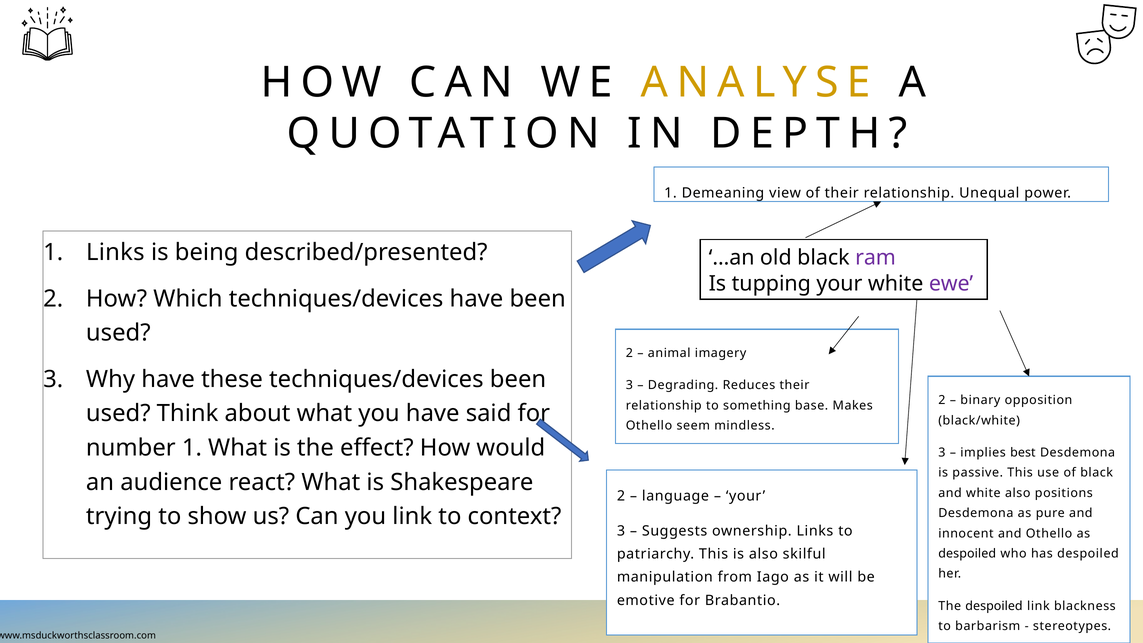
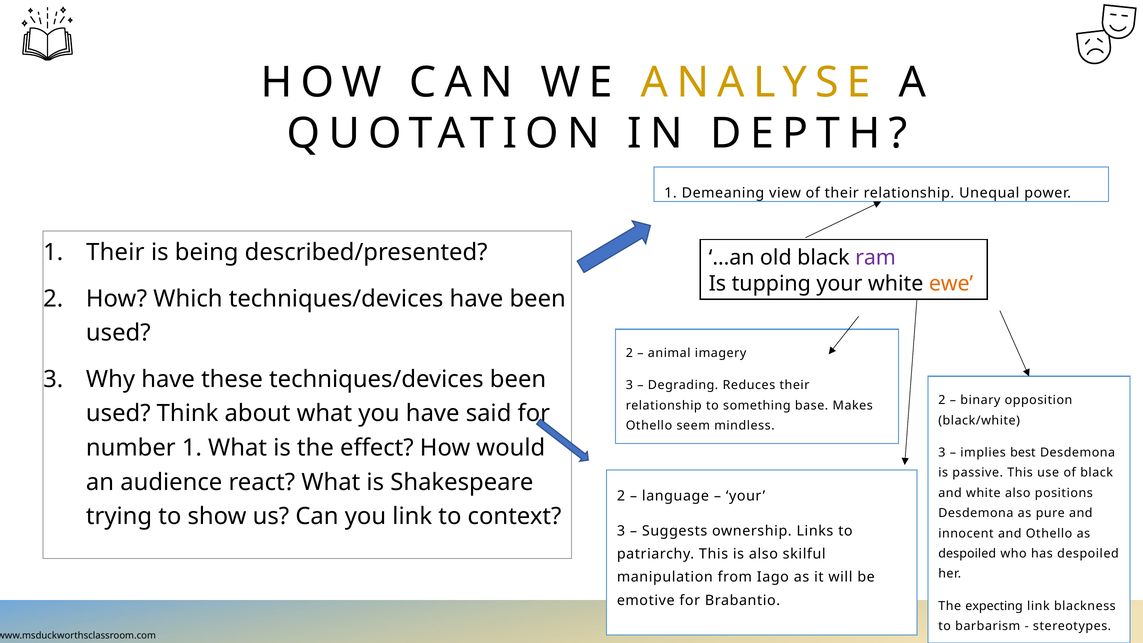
1 Links: Links -> Their (115, 253)
ewe colour: purple -> orange (951, 284)
The despoiled: despoiled -> expecting (994, 606)
